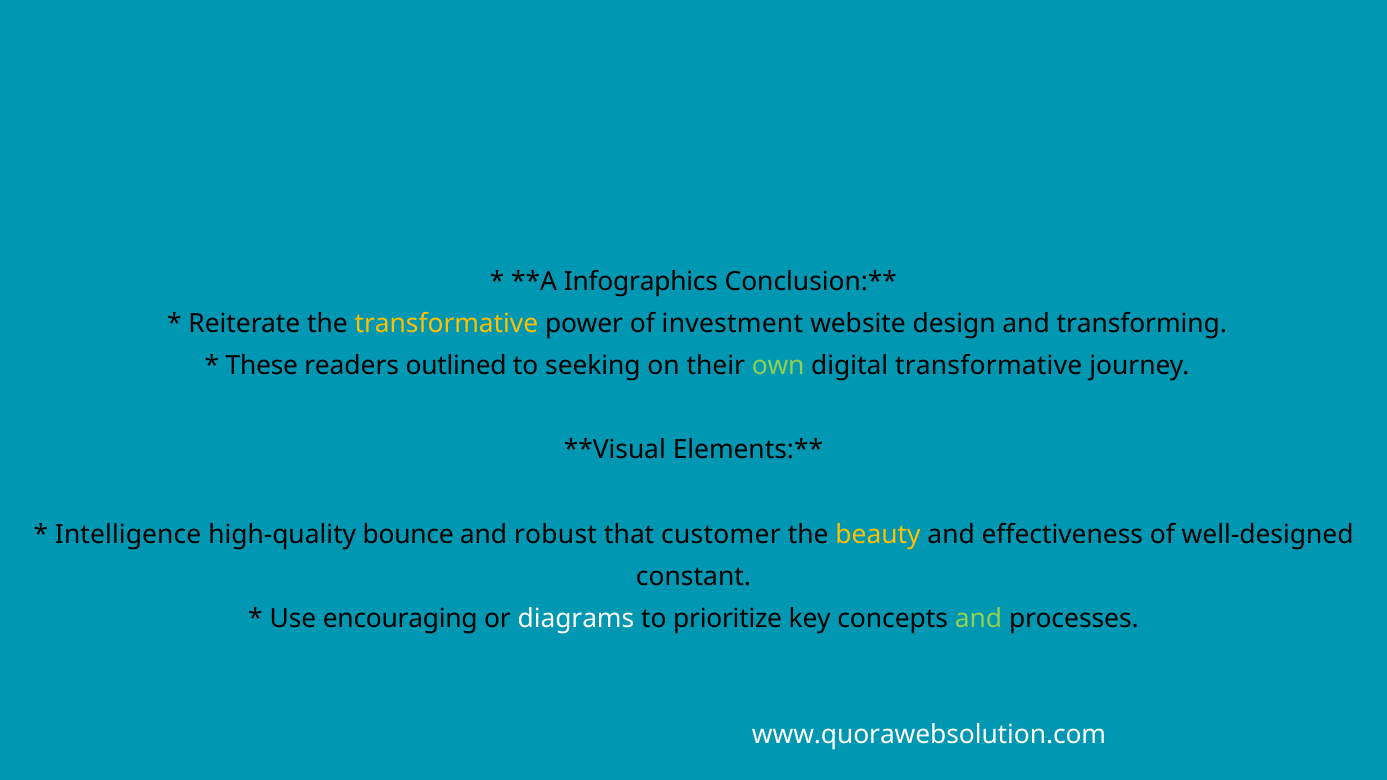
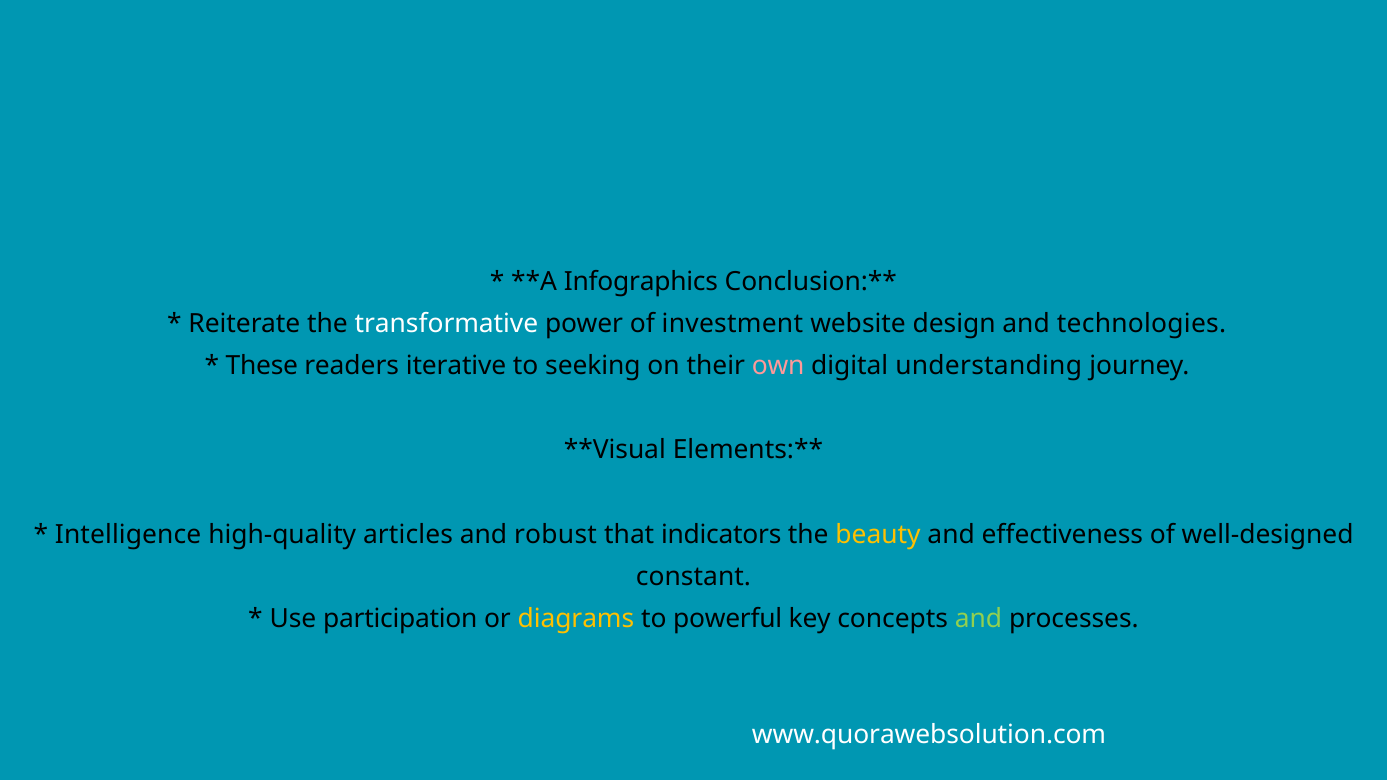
transformative colour: yellow -> white (446, 324)
transforming: transforming -> technologies (1142, 324)
outlined: outlined -> iterative (456, 366)
own colour: light green -> pink (778, 366)
digital transformative: transformative -> understanding (989, 366)
bounce: bounce -> articles (408, 535)
customer: customer -> indicators (721, 535)
encouraging: encouraging -> participation (400, 619)
diagrams colour: white -> yellow (576, 619)
prioritize: prioritize -> powerful (728, 619)
